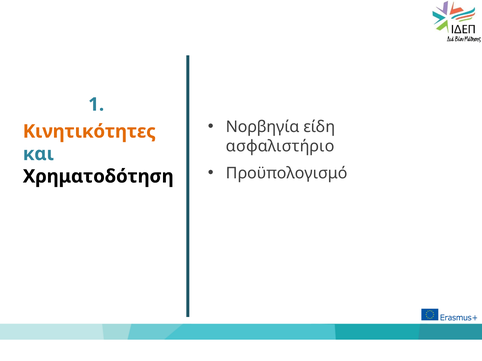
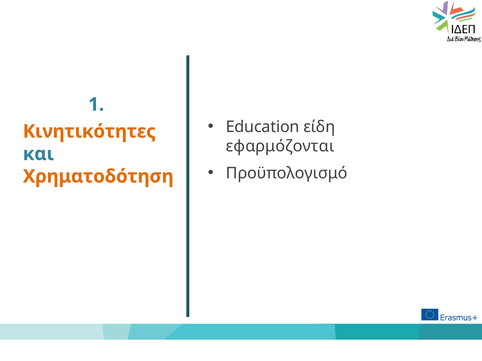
Νορβηγία: Νορβηγία -> Education (263, 127)
ασφαλιστήριο: ασφαλιστήριο -> εφαρμόζονται (280, 146)
Χρηματοδότηση colour: black -> orange (98, 177)
